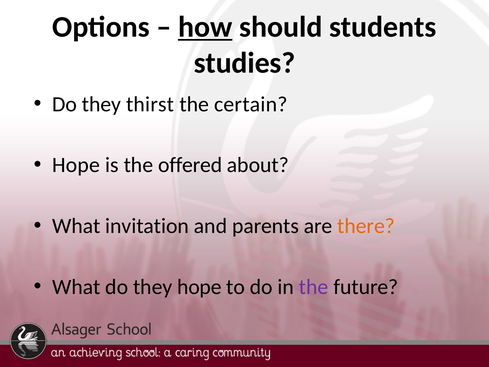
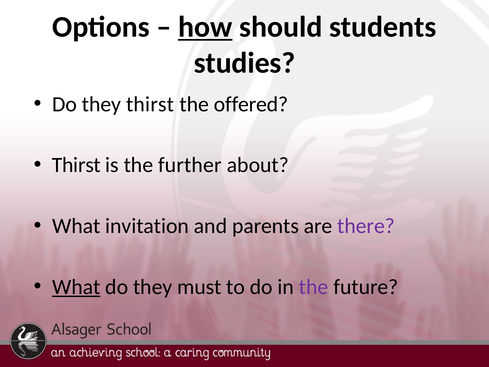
certain: certain -> offered (251, 104)
Hope: Hope -> Thirst (76, 165)
offered: offered -> further (190, 165)
there colour: orange -> purple (366, 226)
What underline: none -> present (76, 287)
they hope: hope -> must (199, 287)
